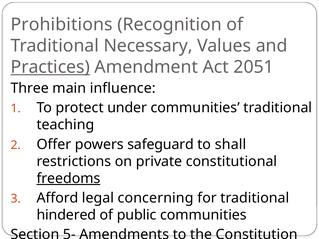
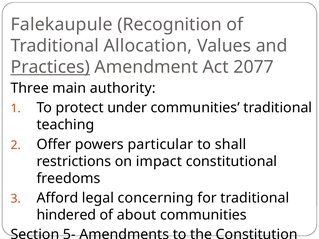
Prohibitions: Prohibitions -> Falekaupule (62, 25)
Necessary: Necessary -> Allocation (148, 46)
2051: 2051 -> 2077 (254, 67)
influence: influence -> authority (123, 88)
safeguard: safeguard -> particular (160, 145)
private: private -> impact (159, 162)
freedoms underline: present -> none (68, 179)
public: public -> about (137, 215)
